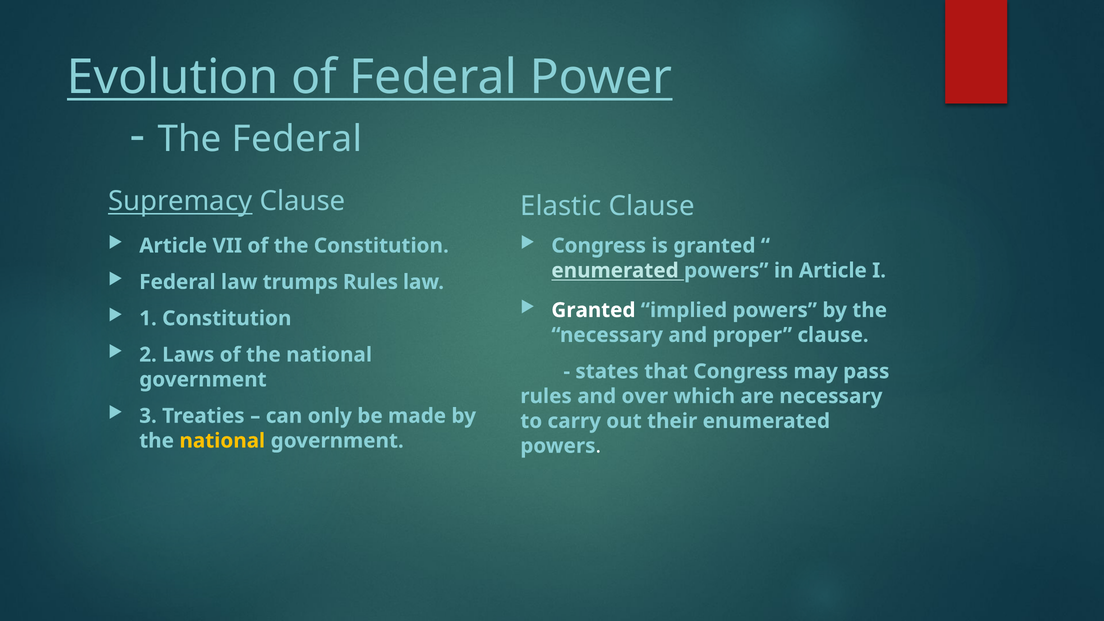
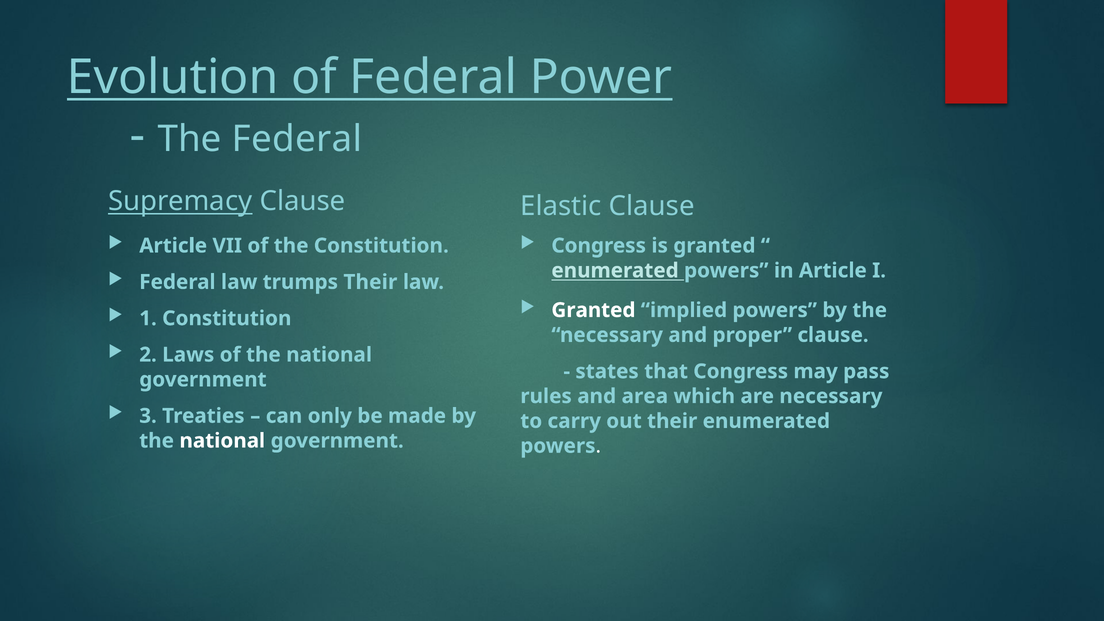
trumps Rules: Rules -> Their (370, 282)
over: over -> area (645, 396)
national colour: yellow -> white (222, 441)
